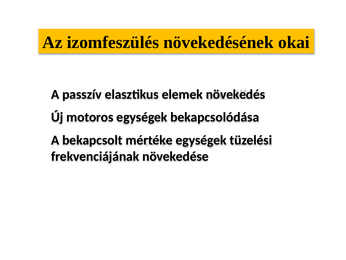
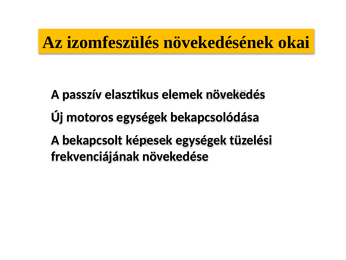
mértéke: mértéke -> képesek (149, 140)
